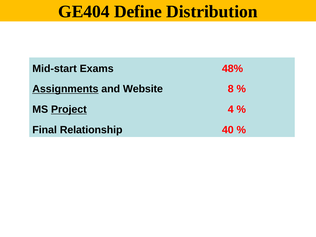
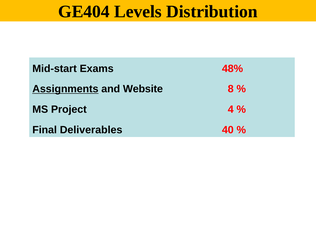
Define: Define -> Levels (138, 11)
Project underline: present -> none (69, 109)
Relationship: Relationship -> Deliverables (91, 130)
